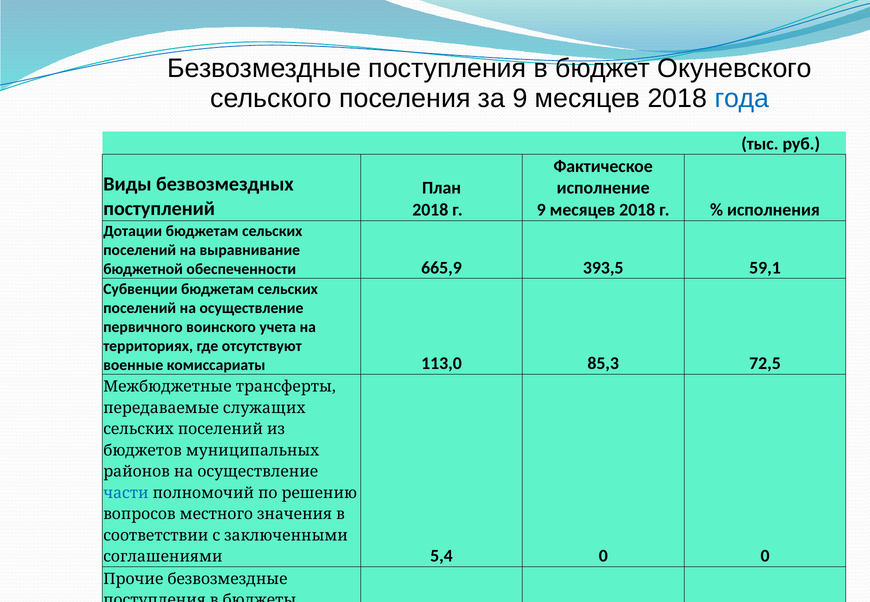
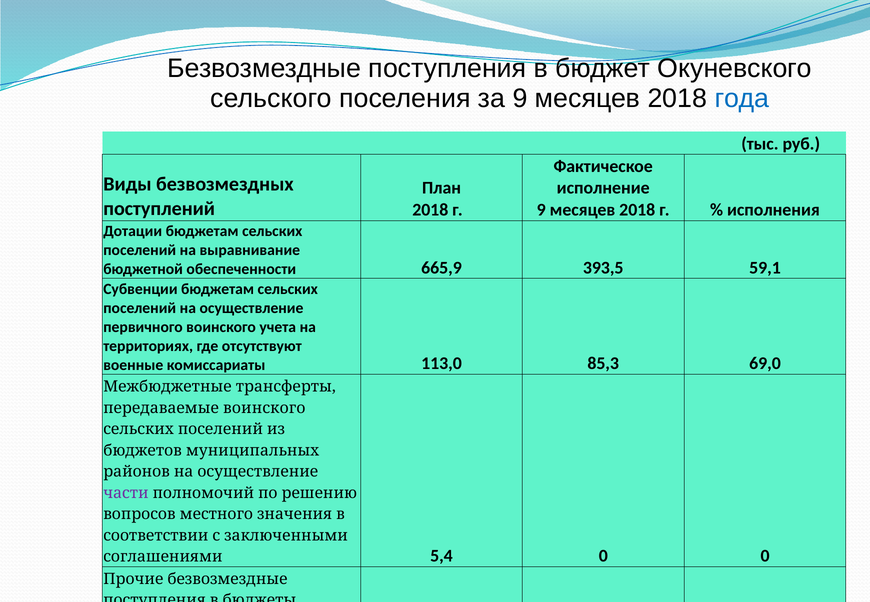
72,5: 72,5 -> 69,0 (765, 364)
передаваемые служащих: служащих -> воинского (264, 408)
части colour: blue -> purple (126, 493)
